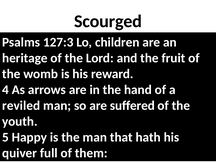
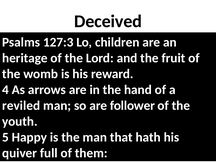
Scourged: Scourged -> Deceived (108, 21)
suffered: suffered -> follower (132, 106)
